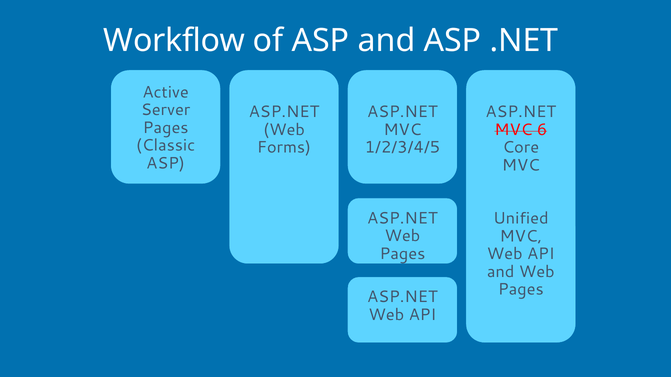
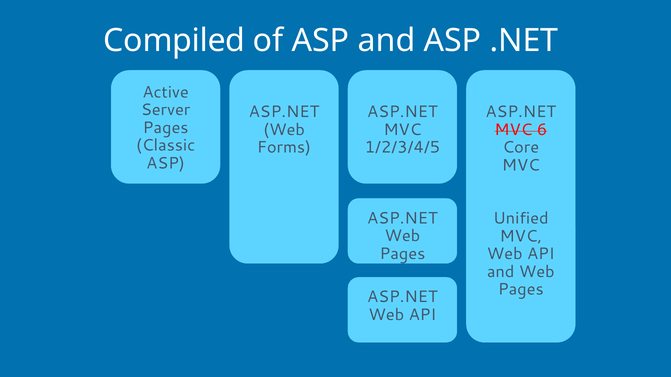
Workflow: Workflow -> Compiled (174, 41)
